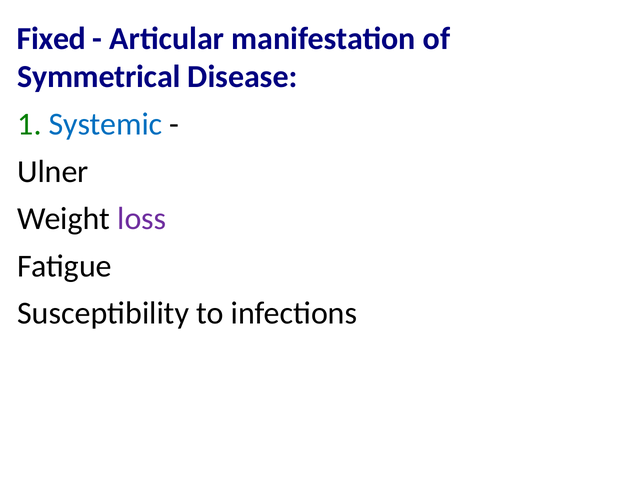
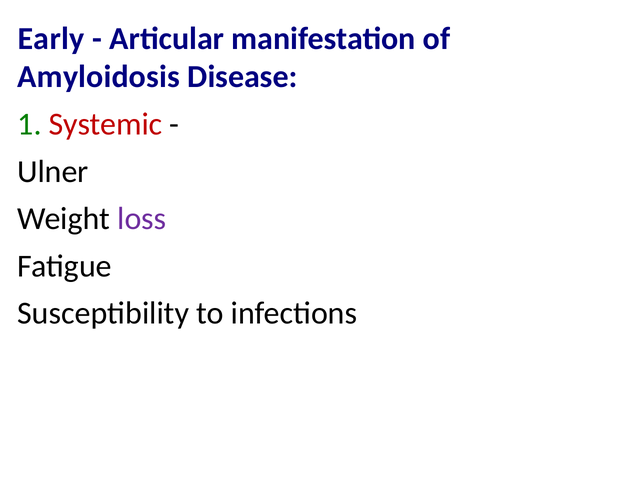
Fixed: Fixed -> Early (51, 38)
Symmetrical: Symmetrical -> Amyloidosis (99, 77)
Systemic colour: blue -> red (105, 124)
